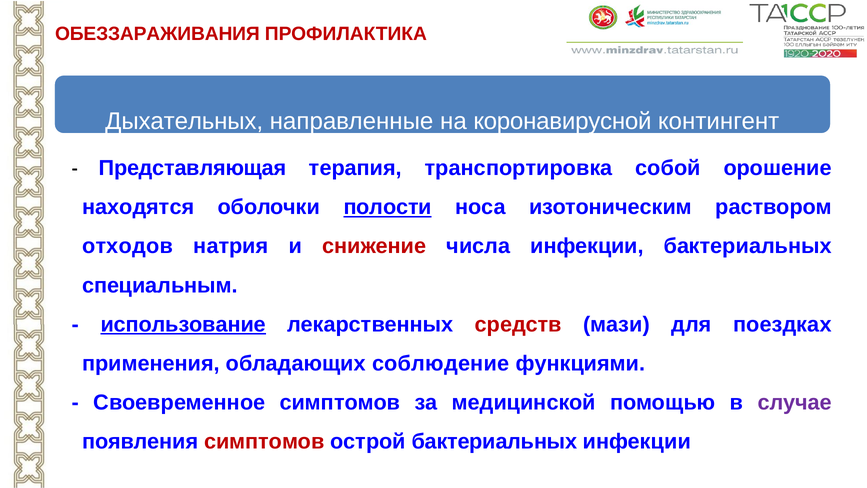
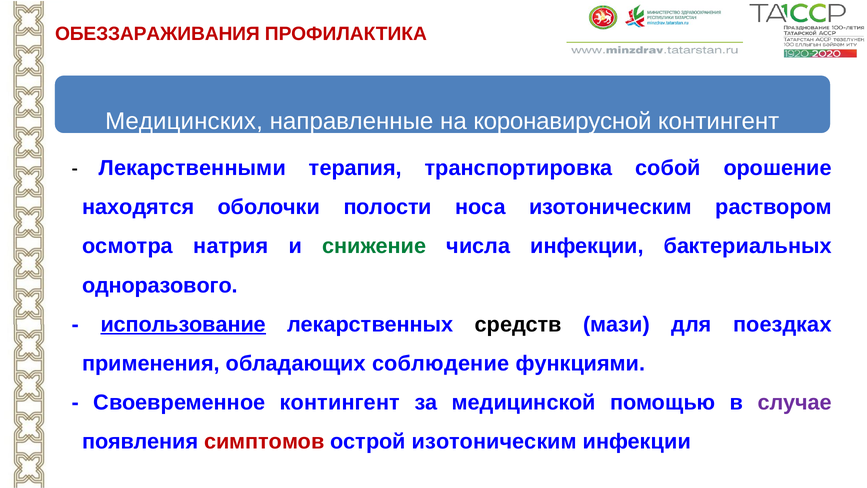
Дыхательных: Дыхательных -> Медицинских (184, 121)
Мероприятий: Мероприятий -> Медицинской (256, 150)
Представляющая: Представляющая -> Лекарственными (192, 168)
полости underline: present -> none (388, 207)
отходов: отходов -> осмотра (128, 246)
снижение colour: red -> green (374, 246)
специальным: специальным -> одноразового (160, 285)
средств colour: red -> black (518, 324)
Своевременное симптомов: симптомов -> контингент (340, 402)
острой бактериальных: бактериальных -> изотоническим (494, 441)
